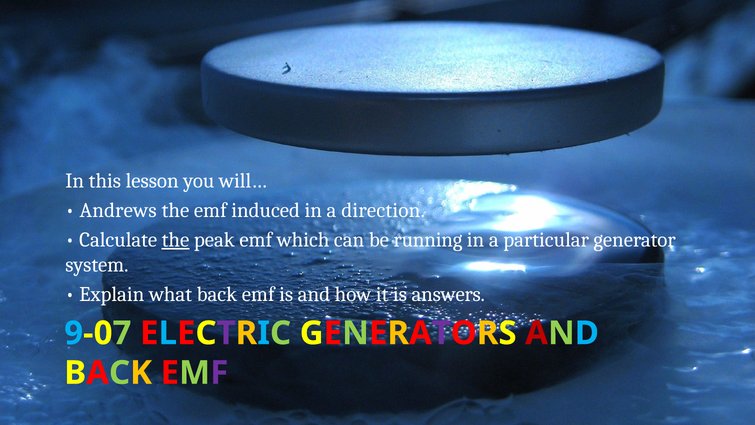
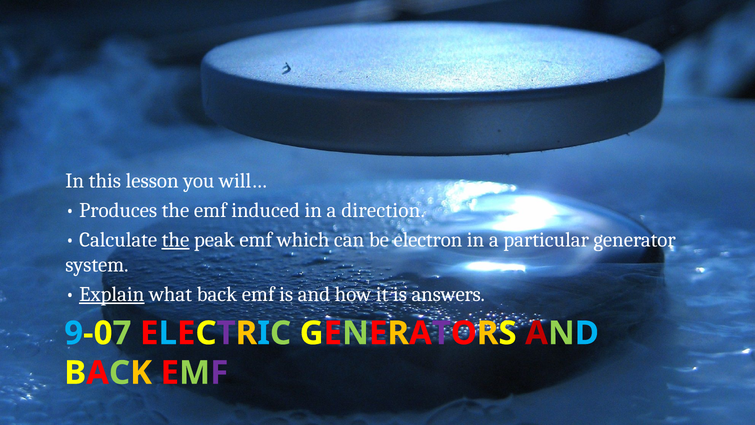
Andrews: Andrews -> Produces (118, 210)
running: running -> electron (428, 240)
Explain underline: none -> present (112, 294)
